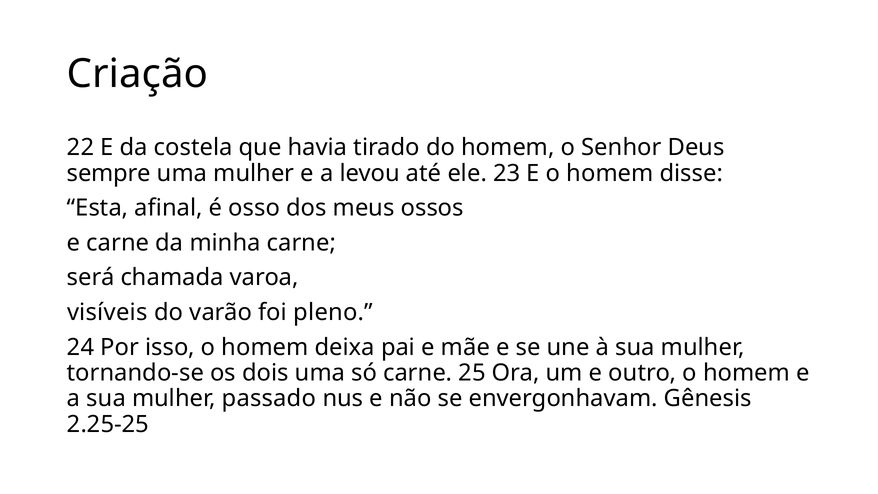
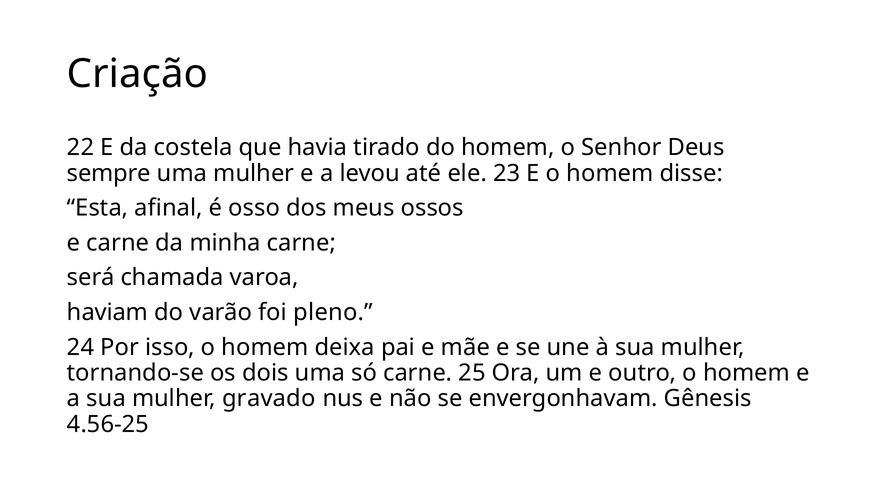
visíveis: visíveis -> haviam (108, 312)
passado: passado -> gravado (269, 399)
2.25-25: 2.25-25 -> 4.56-25 (108, 424)
